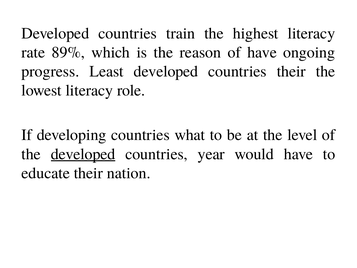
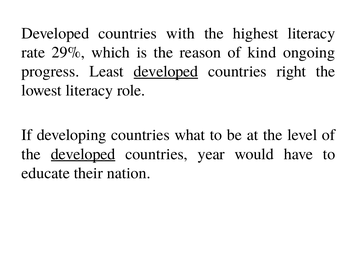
train: train -> with (181, 33)
89%: 89% -> 29% (68, 52)
of have: have -> kind (262, 52)
developed underline: none -> present (166, 71)
countries their: their -> right (291, 71)
